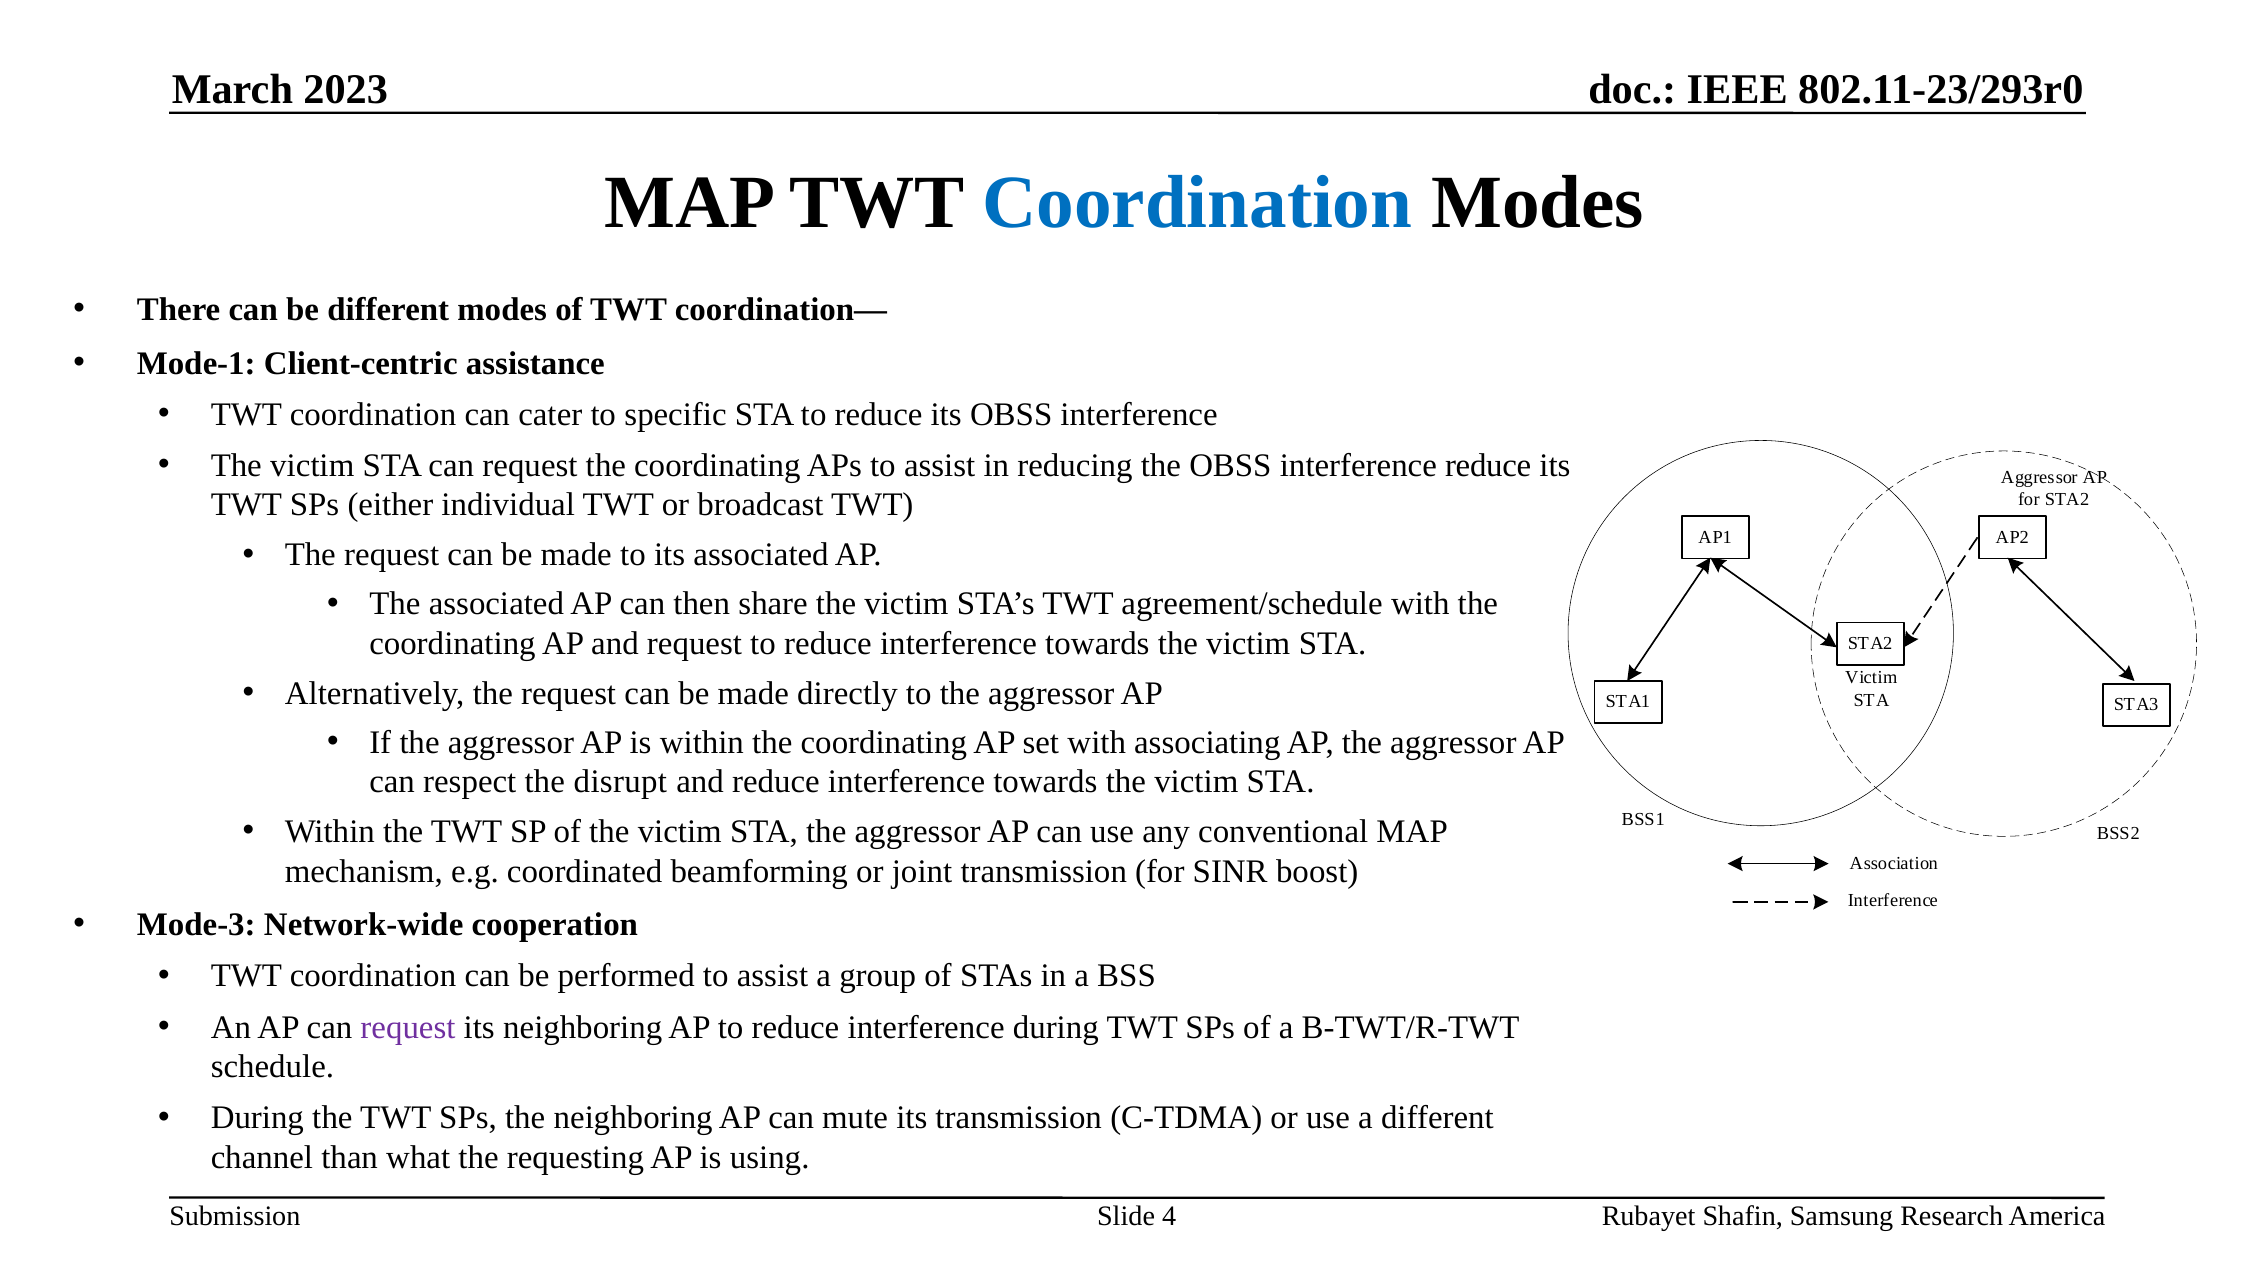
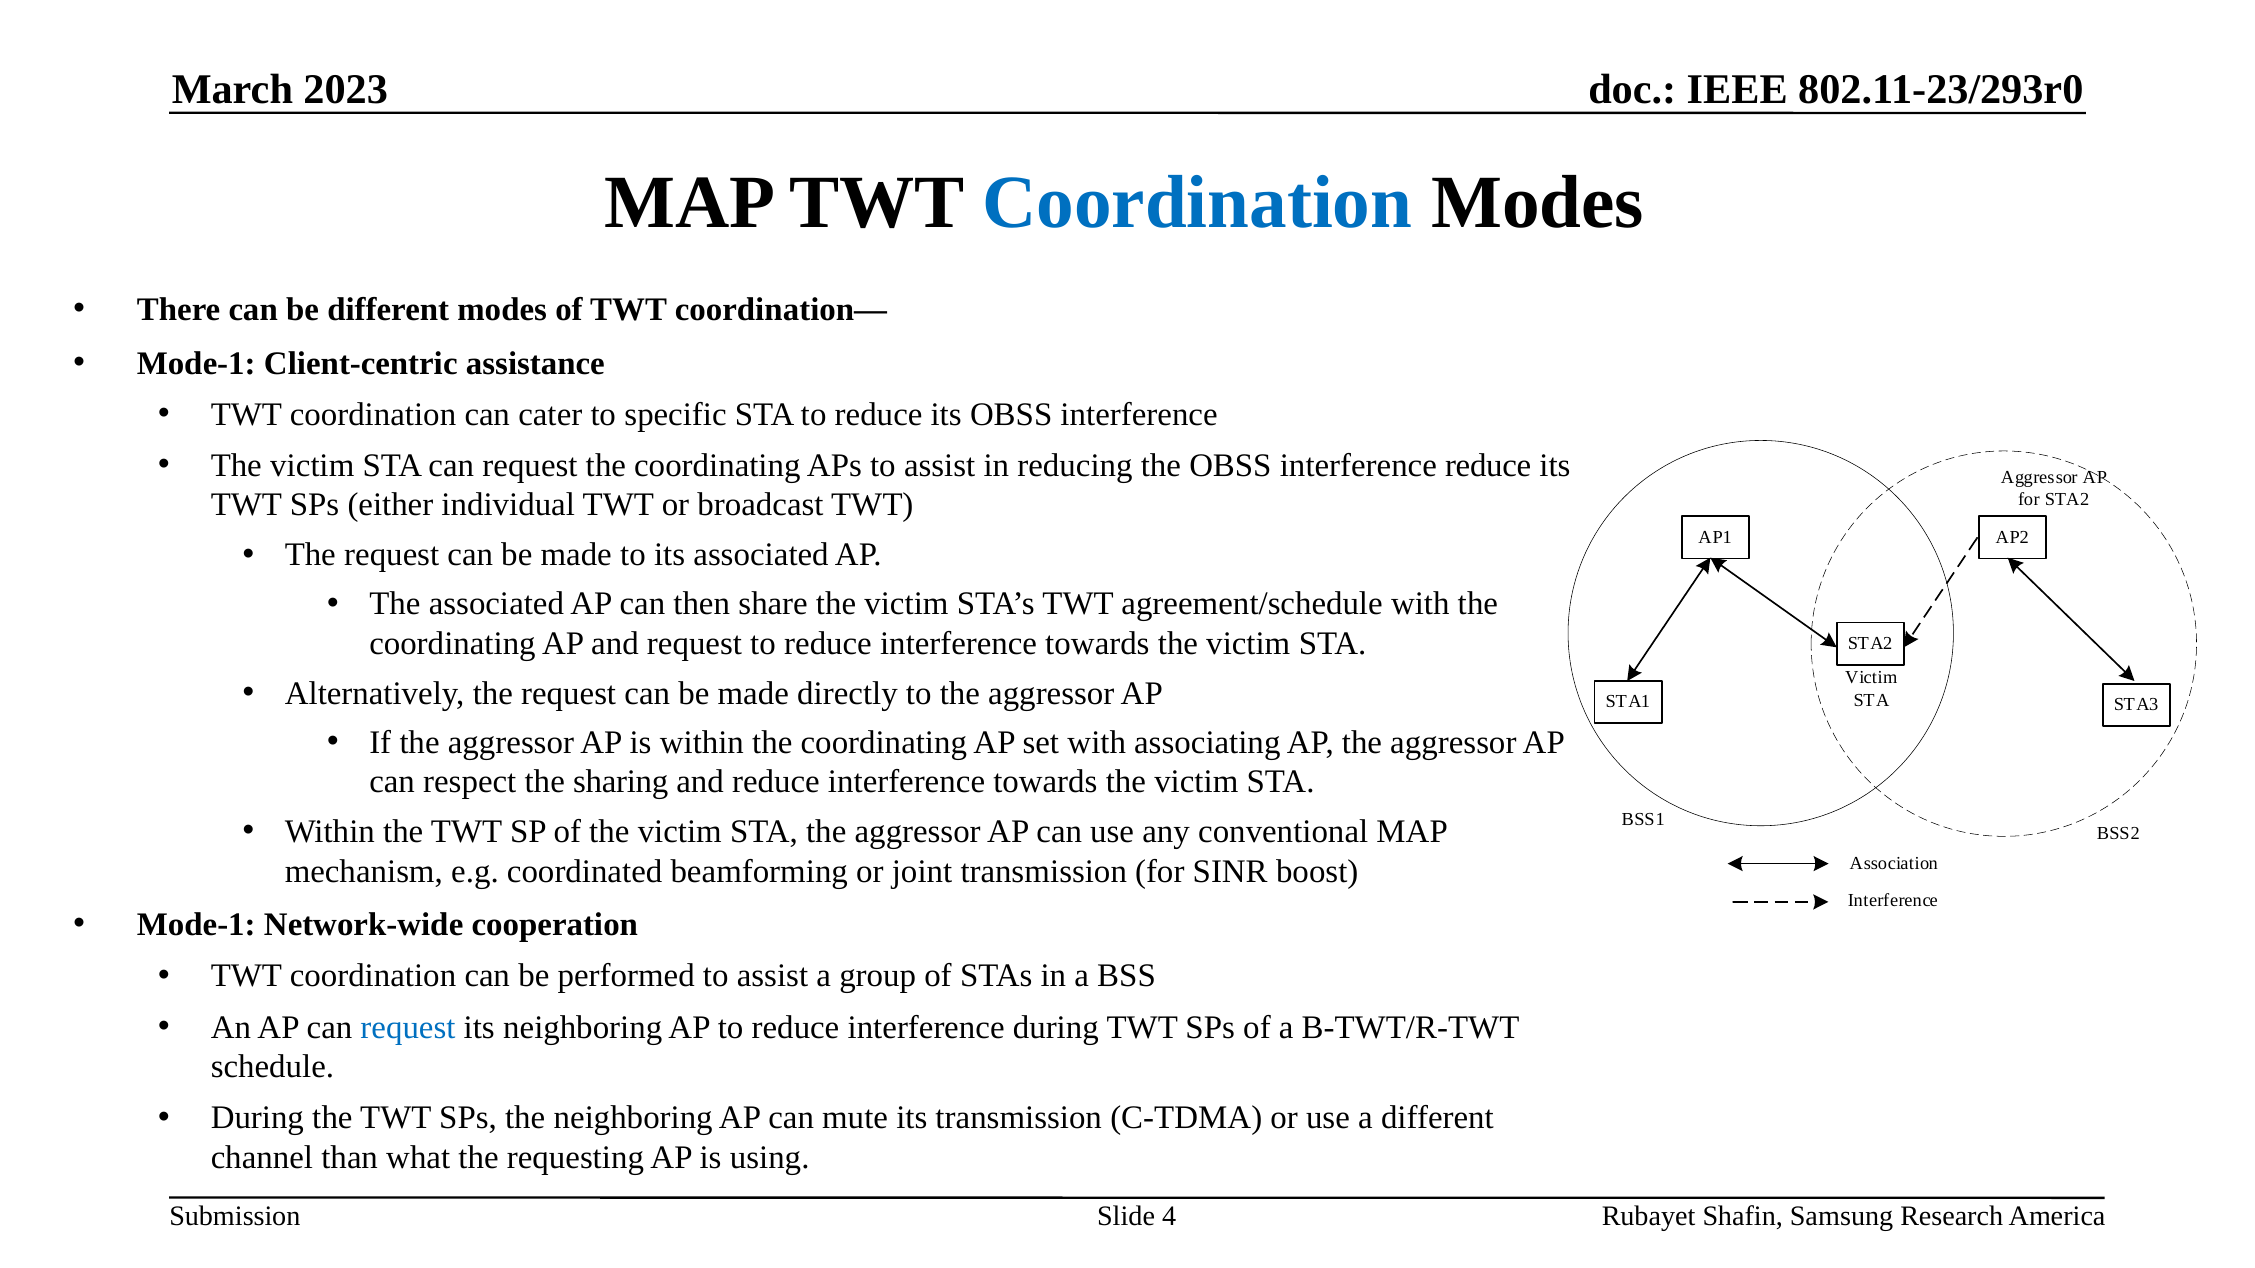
disrupt: disrupt -> sharing (621, 782)
Mode-3: Mode-3 -> Mode-1 (196, 925)
request colour: purple -> blue (408, 1028)
